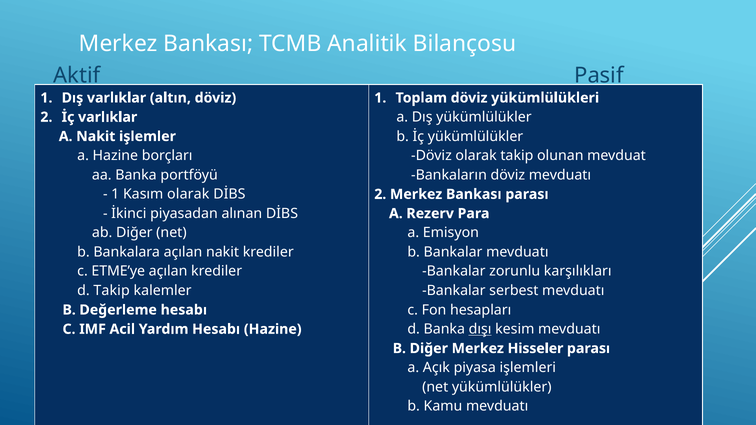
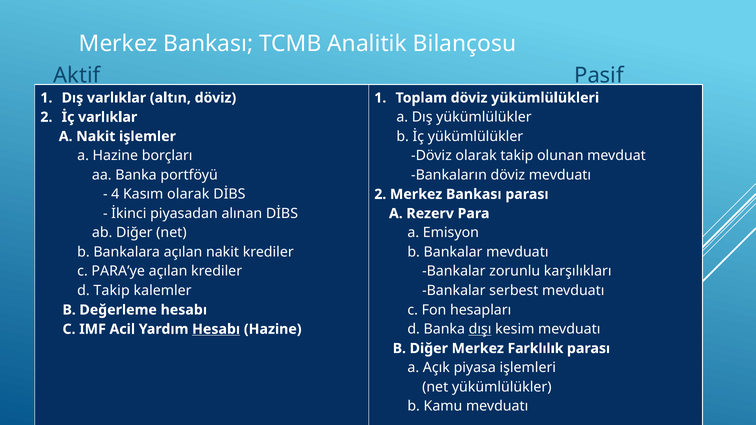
1: 1 -> 4 (115, 194)
ETME’ye: ETME’ye -> PARA’ye (118, 271)
Hesabı underline: none -> present (216, 329)
Hisseler: Hisseler -> Farklılık (535, 349)
